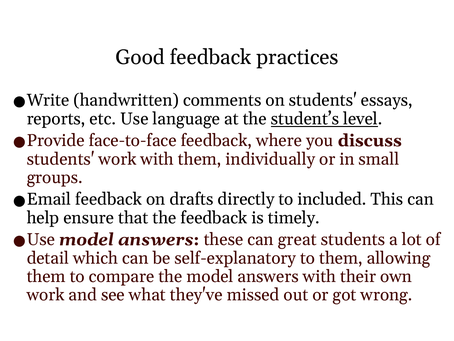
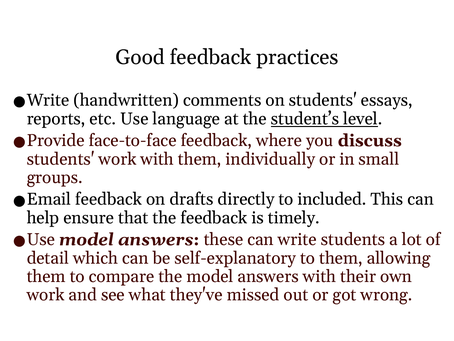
great: great -> write (297, 239)
